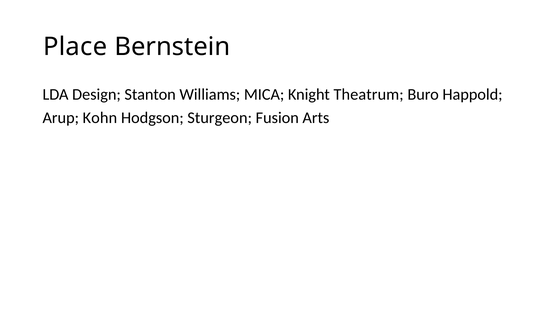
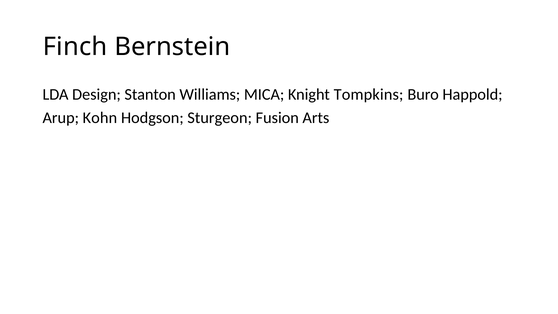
Place: Place -> Finch (75, 47)
Theatrum: Theatrum -> Tompkins (369, 94)
